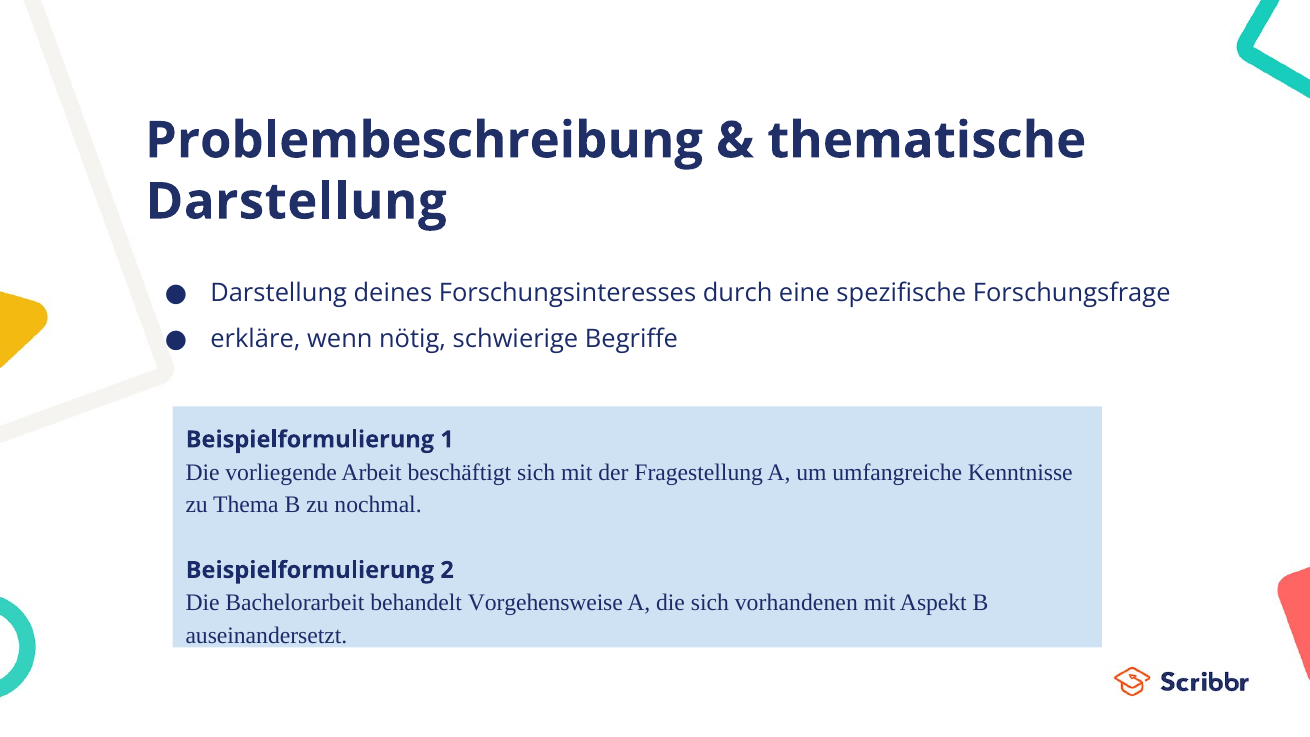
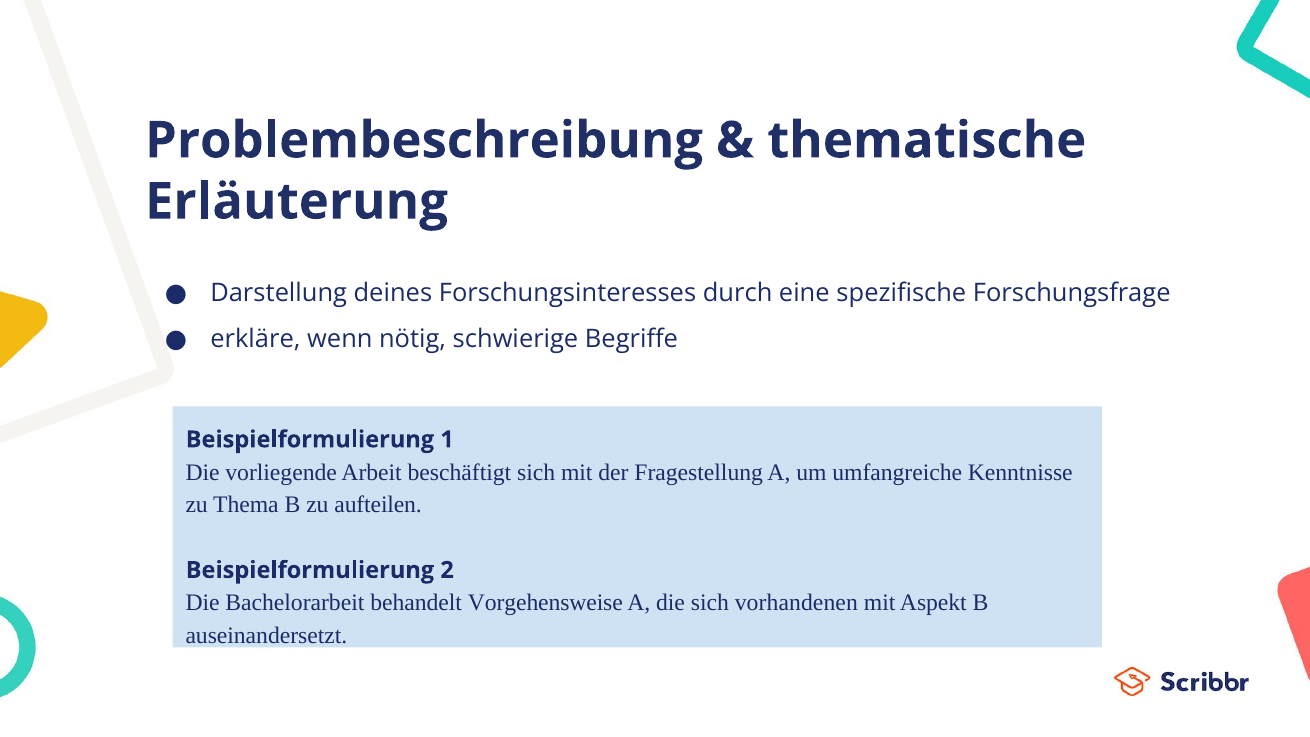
Darstellung: Darstellung -> Erläuterung (296, 202)
nochmal: nochmal -> aufteilen (378, 505)
